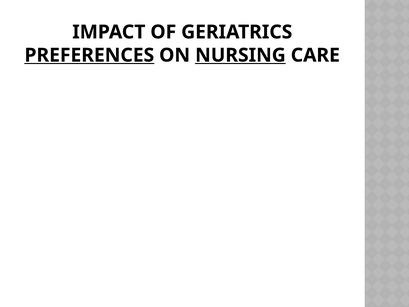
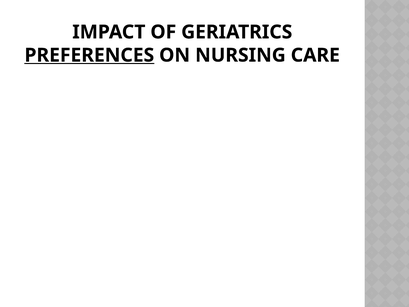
NURSING underline: present -> none (240, 55)
